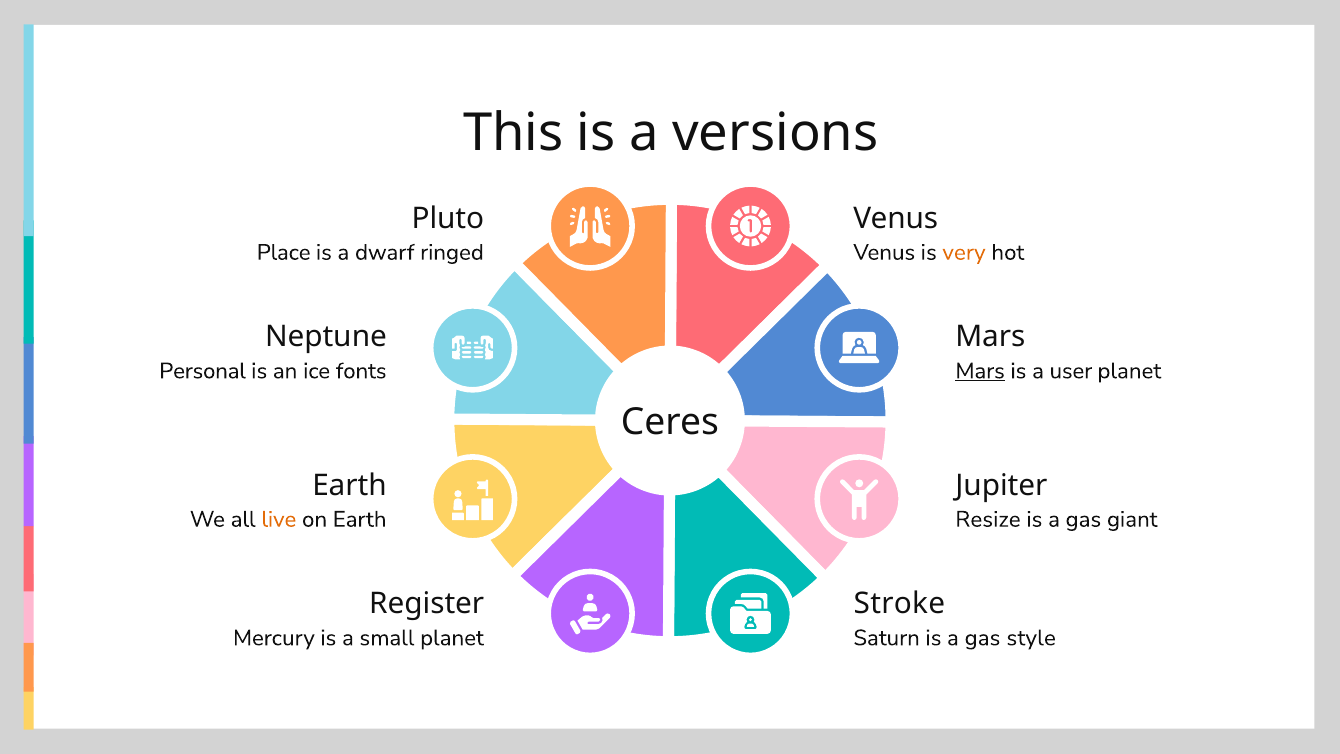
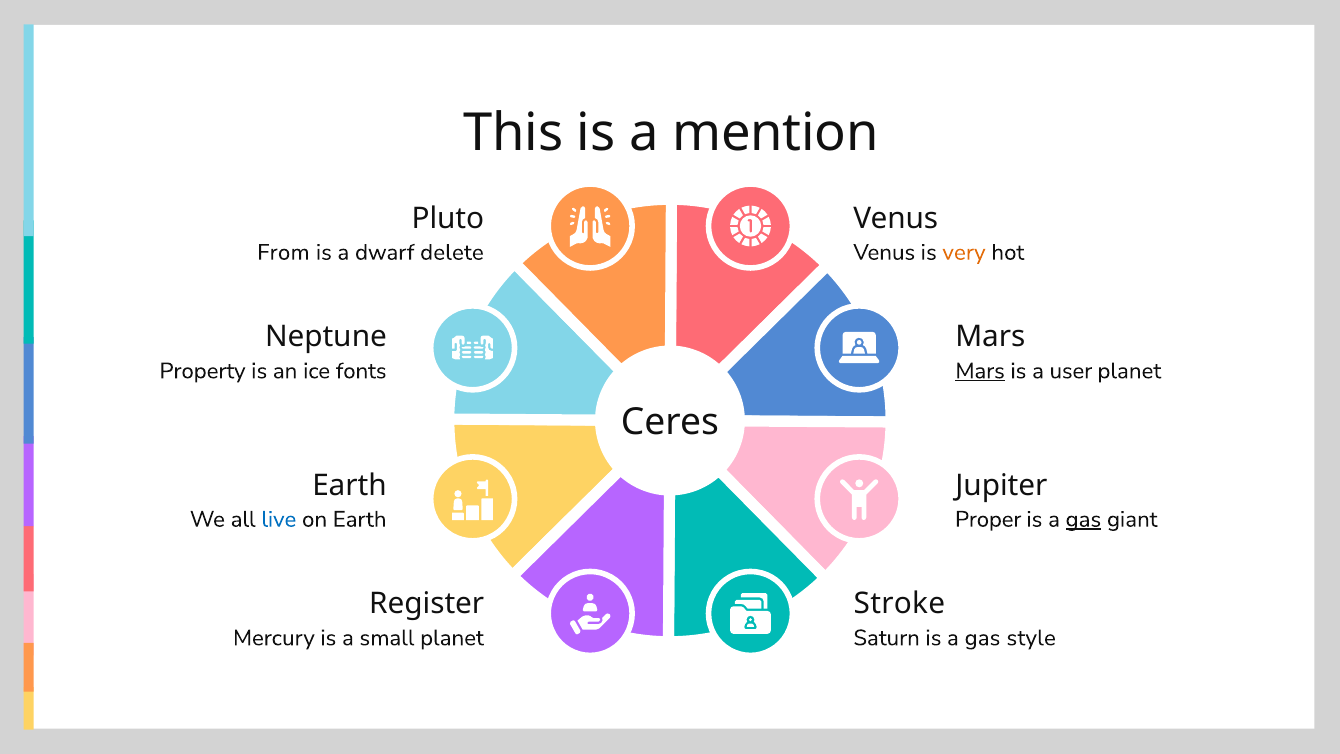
versions: versions -> mention (776, 134)
Place: Place -> From (283, 252)
ringed: ringed -> delete (452, 252)
Personal: Personal -> Property (202, 371)
live colour: orange -> blue (279, 519)
Resize: Resize -> Proper (988, 519)
gas underline: none -> present (1083, 519)
